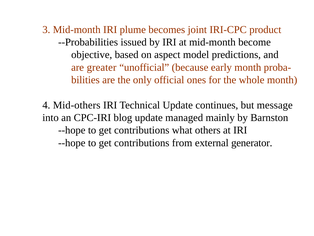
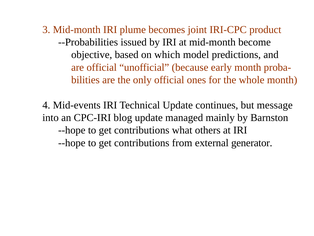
aspect: aspect -> which (167, 55)
are greater: greater -> official (102, 67)
Mid-others: Mid-others -> Mid-events (77, 105)
